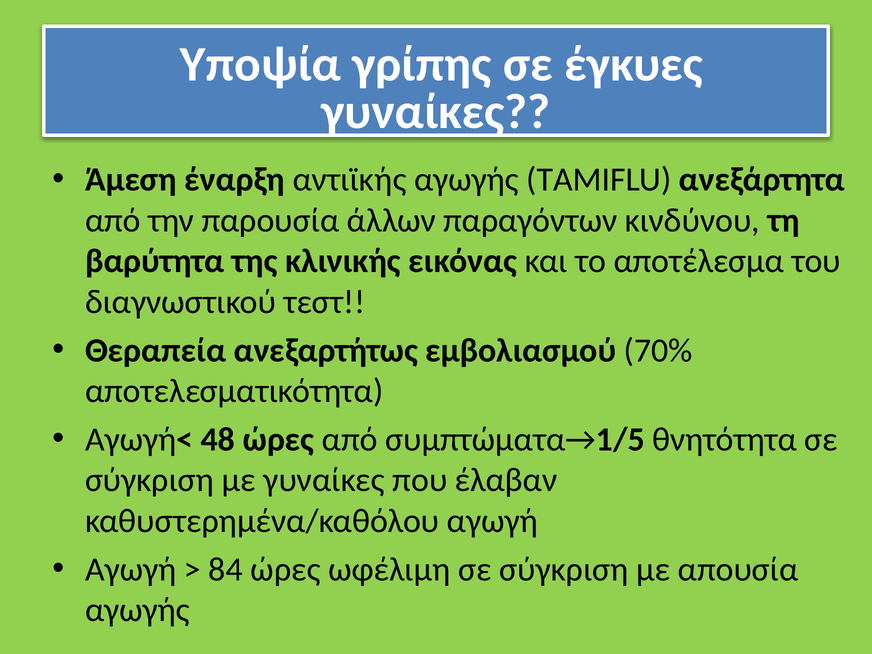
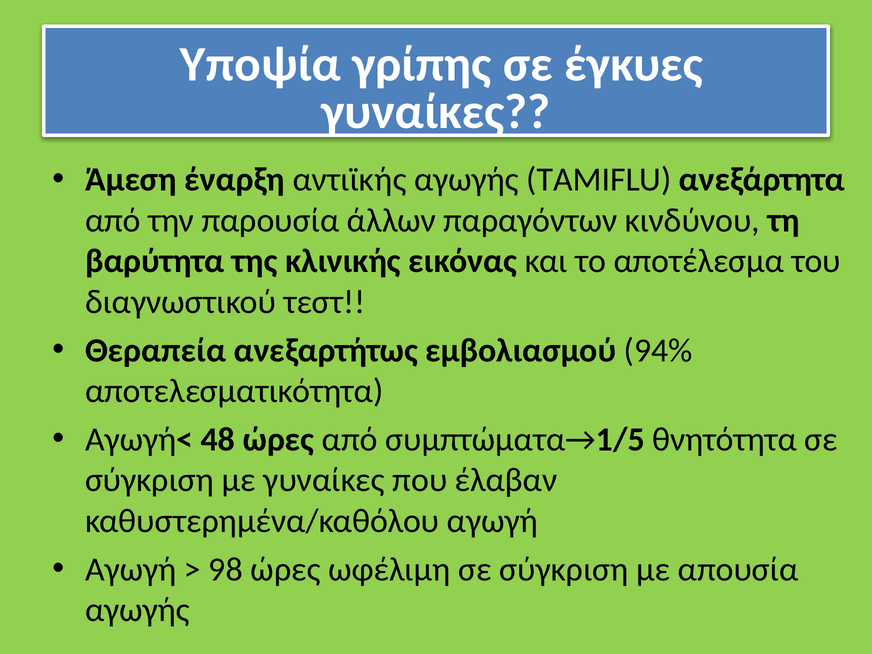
70%: 70% -> 94% (658, 350)
84: 84 -> 98 (226, 569)
